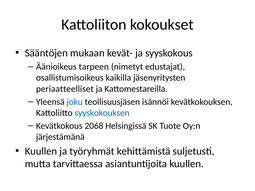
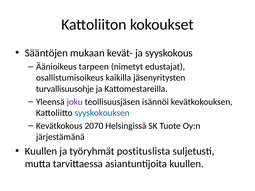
periaatteelliset: periaatteelliset -> turvallisuusohje (65, 89)
joku colour: blue -> purple (75, 102)
2068: 2068 -> 2070 (94, 126)
kehittämistä: kehittämistä -> postituslista (144, 151)
